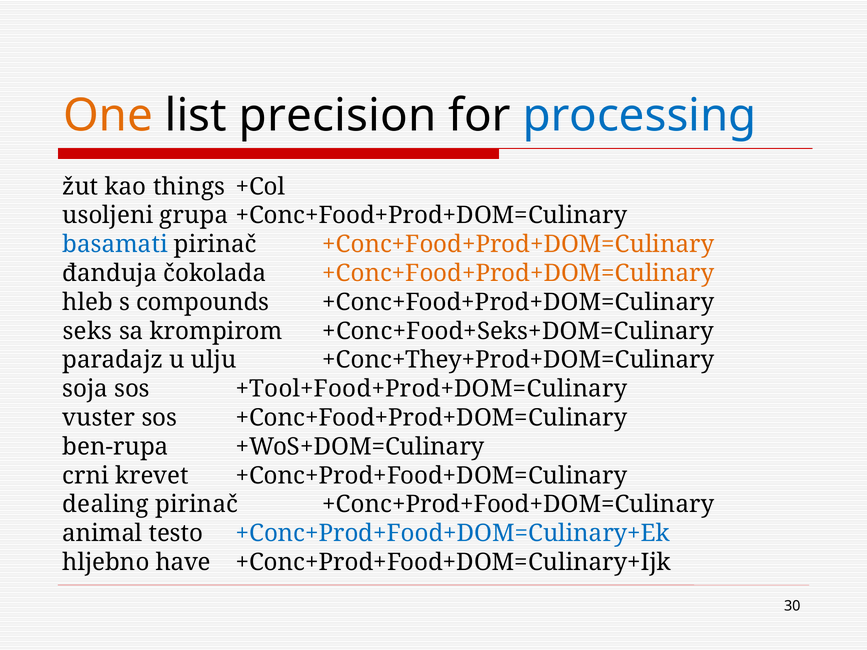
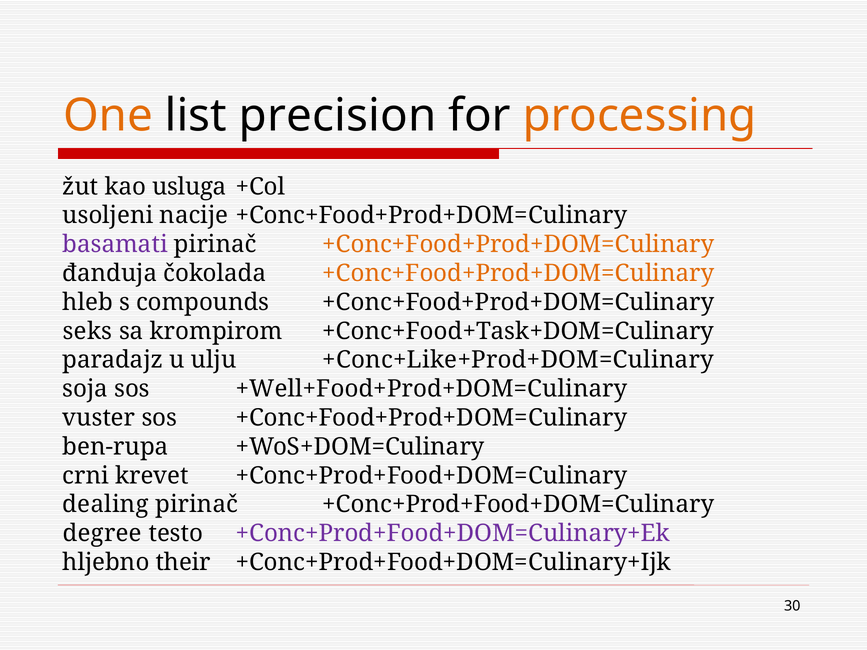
processing colour: blue -> orange (640, 116)
things: things -> usluga (189, 187)
grupa: grupa -> nacije (194, 216)
basamati colour: blue -> purple (115, 244)
+Conc+Food+Seks+DOM=Culinary: +Conc+Food+Seks+DOM=Culinary -> +Conc+Food+Task+DOM=Culinary (518, 331)
+Conc+They+Prod+DOM=Culinary: +Conc+They+Prod+DOM=Culinary -> +Conc+Like+Prod+DOM=Culinary (518, 360)
+Tool+Food+Prod+DOM=Culinary: +Tool+Food+Prod+DOM=Culinary -> +Well+Food+Prod+DOM=Culinary (432, 389)
animal: animal -> degree (102, 534)
+Conc+Prod+Food+DOM=Culinary+Ek colour: blue -> purple (453, 534)
have: have -> their (183, 562)
